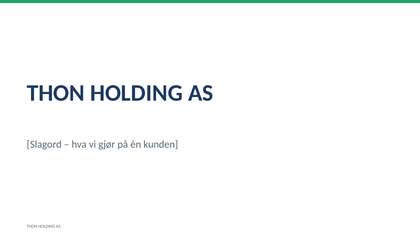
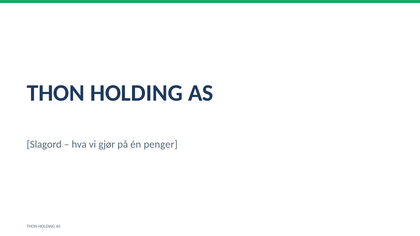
kunden: kunden -> penger (161, 145)
